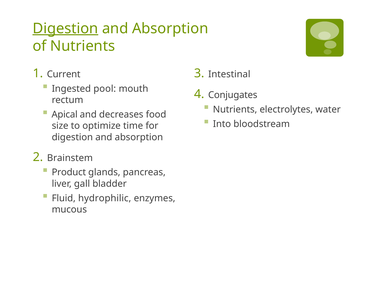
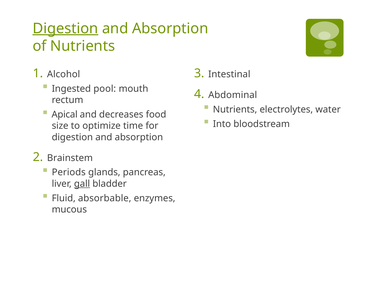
Current: Current -> Alcohol (64, 74)
Conjugates: Conjugates -> Abdominal (233, 95)
Product: Product -> Periods (69, 172)
gall underline: none -> present (82, 184)
hydrophilic: hydrophilic -> absorbable (105, 198)
